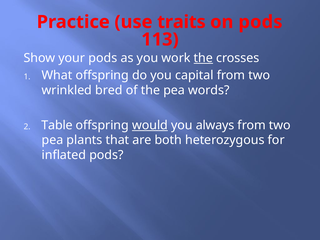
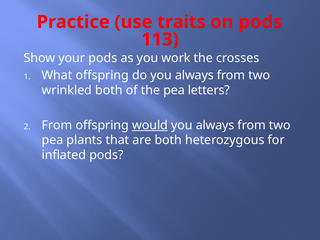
the underline: present -> none (203, 58)
do you capital: capital -> always (194, 75)
wrinkled bred: bred -> both (109, 90)
words: words -> letters (209, 90)
Table: Table -> From (57, 125)
